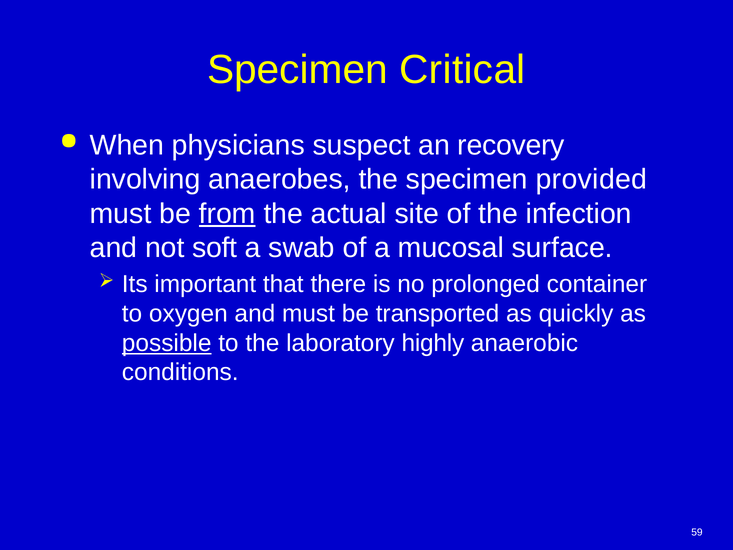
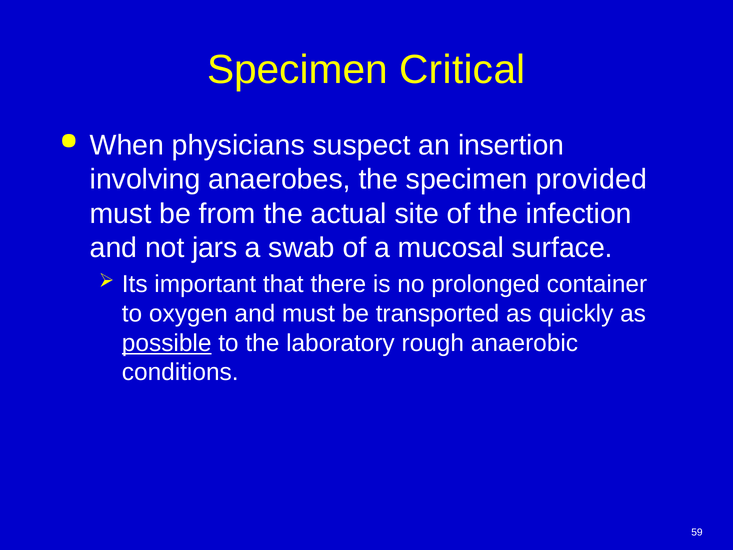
recovery: recovery -> insertion (511, 145)
from underline: present -> none (227, 214)
soft: soft -> jars (215, 248)
highly: highly -> rough (433, 343)
